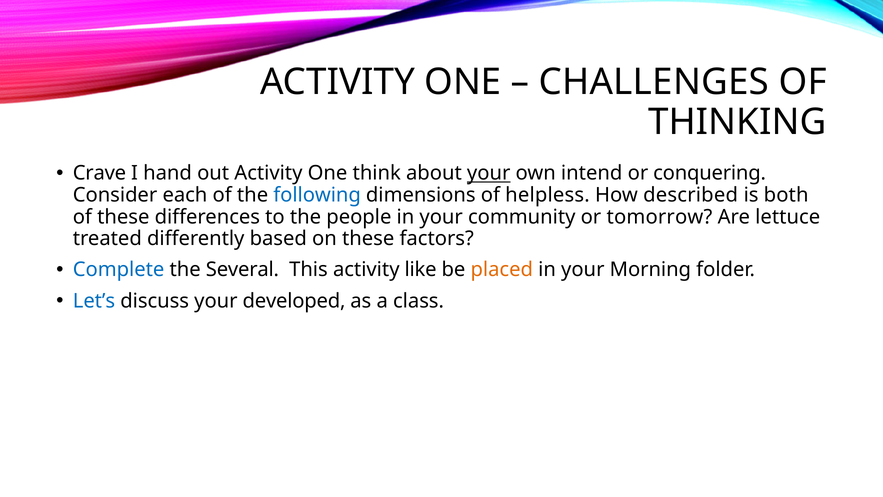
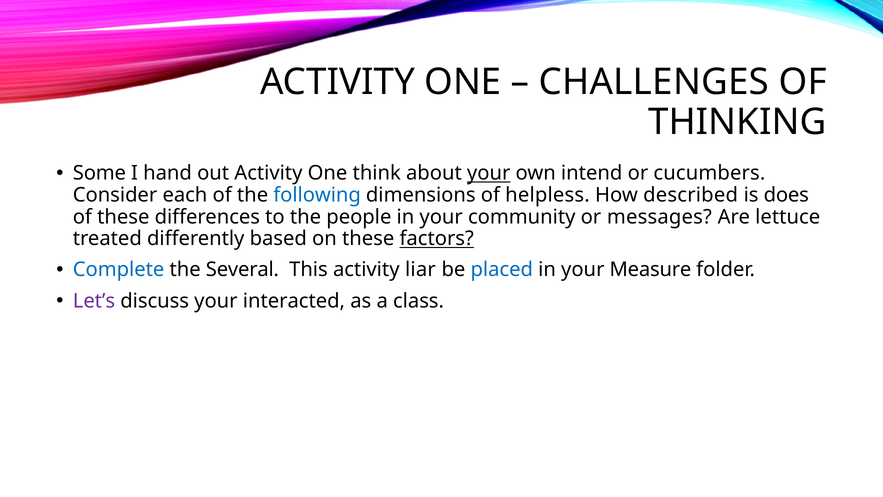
Crave: Crave -> Some (99, 173)
conquering: conquering -> cucumbers (709, 173)
both: both -> does (786, 195)
tomorrow: tomorrow -> messages (659, 217)
factors underline: none -> present (437, 239)
like: like -> liar (420, 270)
placed colour: orange -> blue (502, 270)
Morning: Morning -> Measure (650, 270)
Let’s colour: blue -> purple (94, 301)
developed: developed -> interacted (294, 301)
